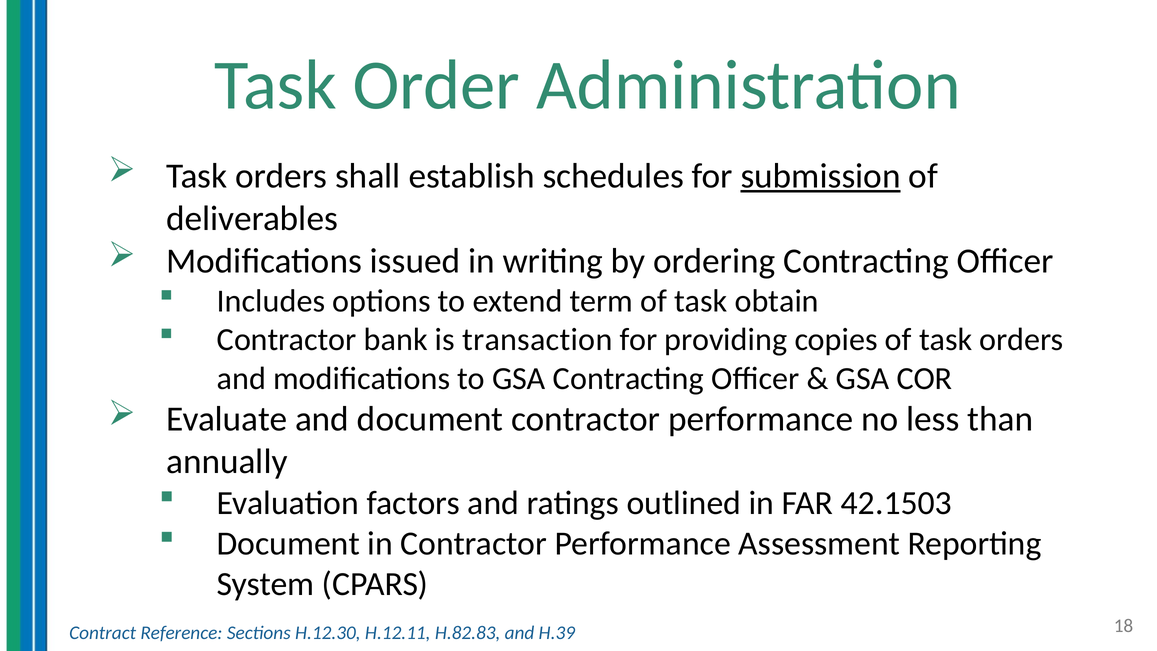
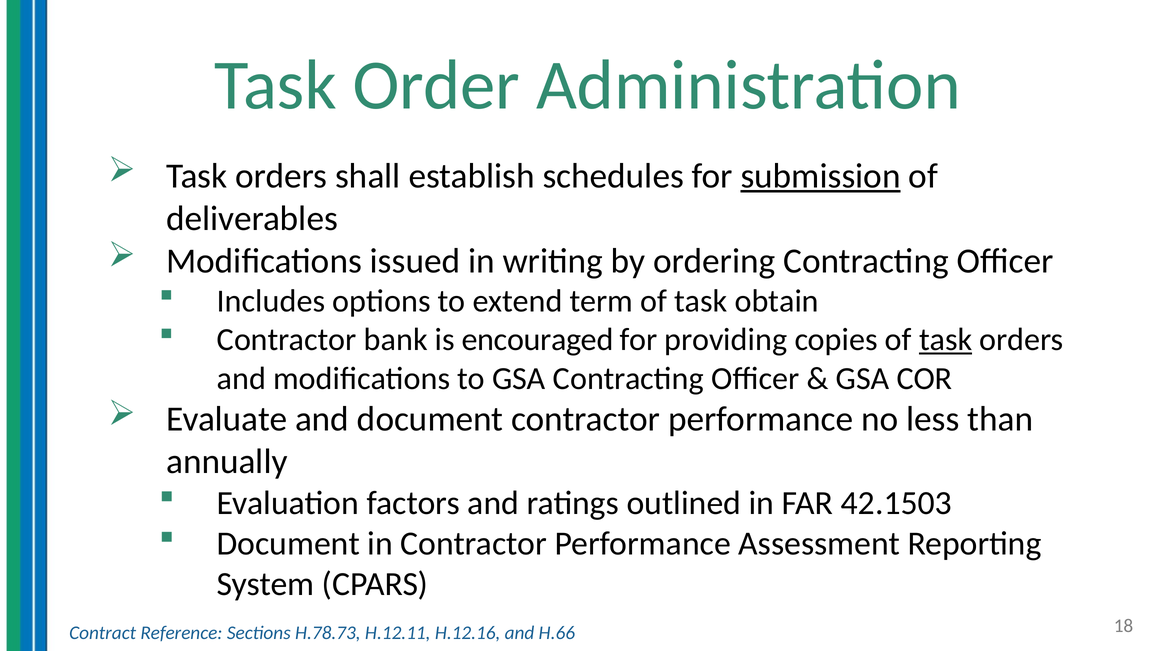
transaction: transaction -> encouraged (538, 340)
task underline: none -> present (946, 340)
H.12.30: H.12.30 -> H.78.73 (328, 633)
H.82.83: H.82.83 -> H.12.16 (468, 633)
H.39: H.39 -> H.66 (557, 633)
